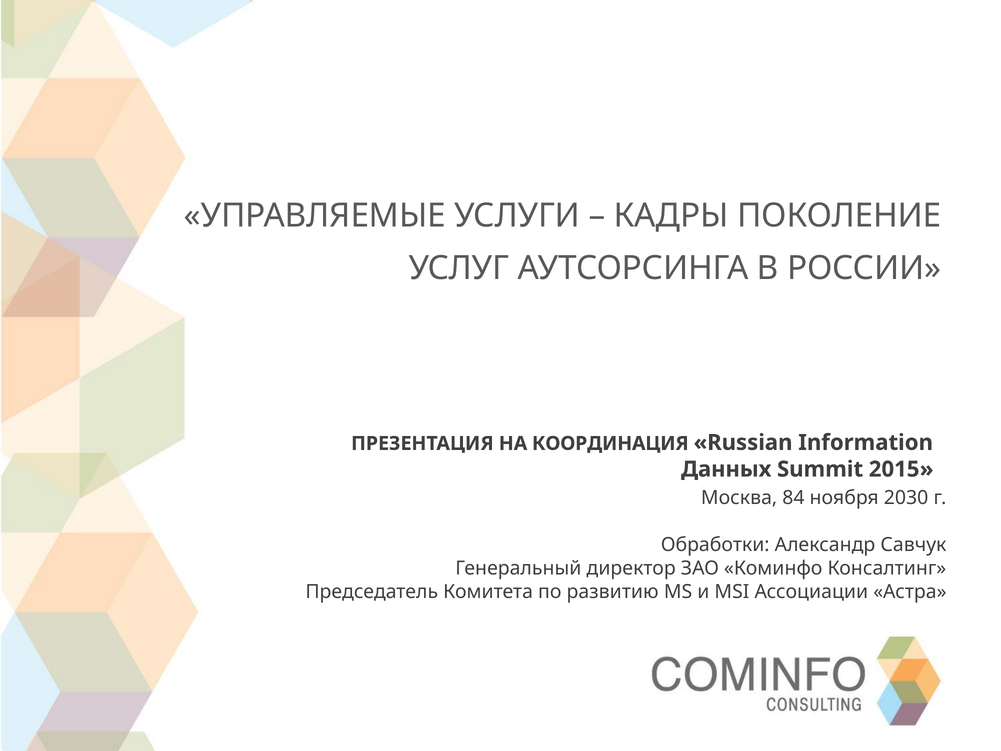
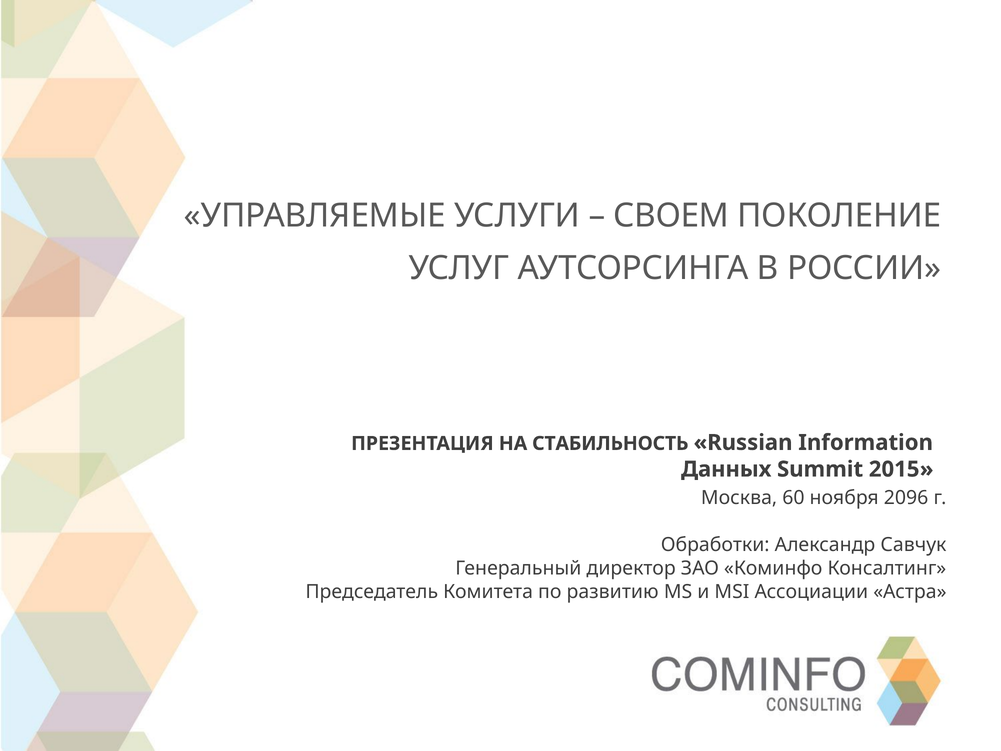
КАДРЫ: КАДРЫ -> СВОЕМ (671, 216)
КООРДИНАЦИЯ: КООРДИНАЦИЯ -> СТАБИЛЬНОСТЬ (610, 443)
84: 84 -> 60 (793, 498)
2030: 2030 -> 2096 (906, 498)
